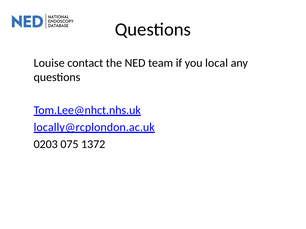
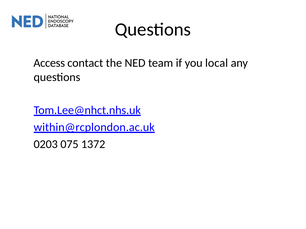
Louise: Louise -> Access (49, 63)
locally@rcplondon.ac.uk: locally@rcplondon.ac.uk -> within@rcplondon.ac.uk (94, 127)
